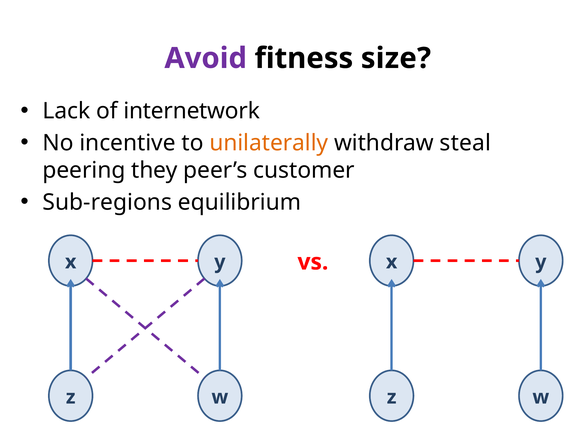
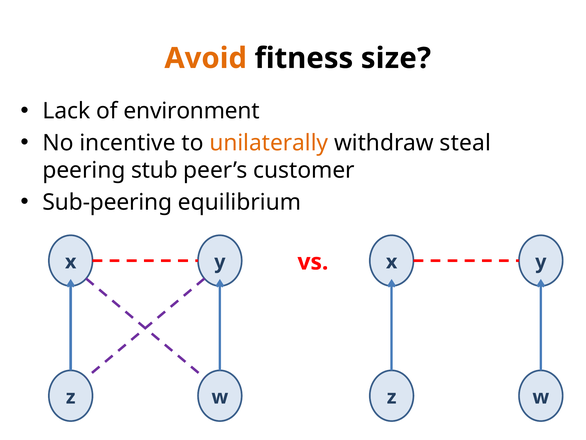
Avoid colour: purple -> orange (206, 58)
internetwork: internetwork -> environment (192, 111)
they: they -> stub (154, 170)
Sub-regions: Sub-regions -> Sub-peering (107, 202)
